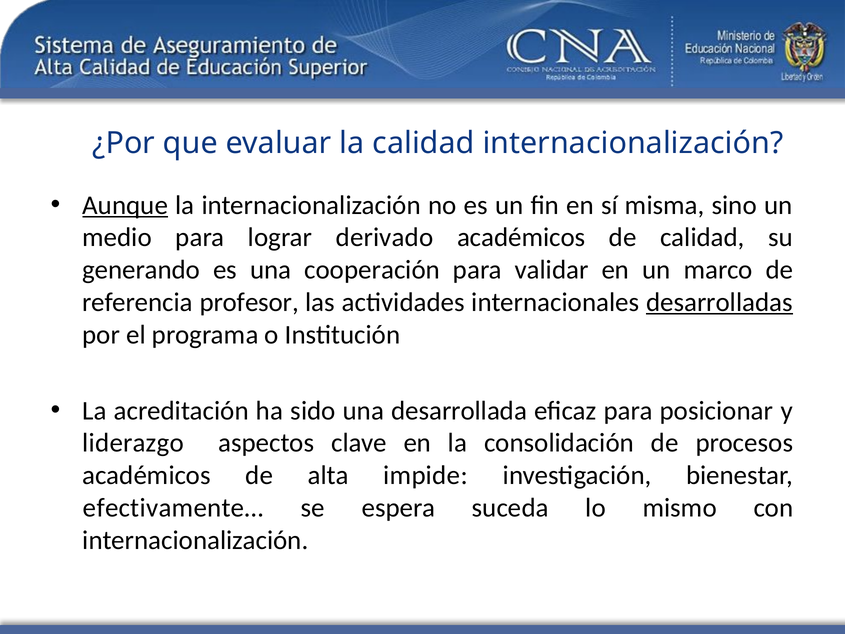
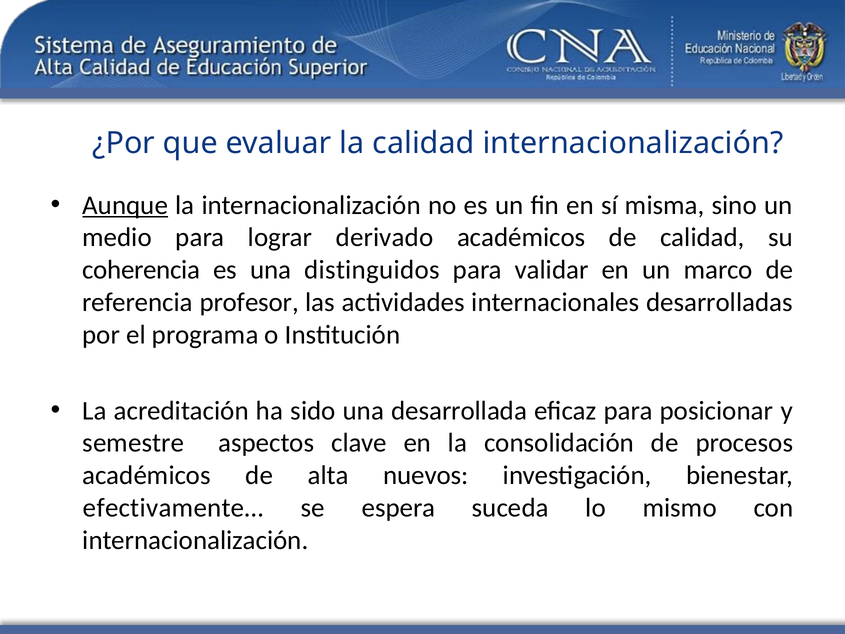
generando: generando -> coherencia (141, 270)
cooperación: cooperación -> distinguidos (372, 270)
desarrolladas underline: present -> none (719, 302)
liderazgo: liderazgo -> semestre (133, 443)
impide: impide -> nuevos (426, 475)
